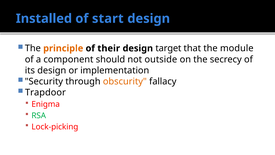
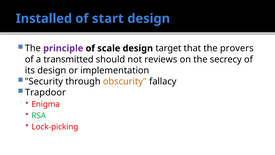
principle colour: orange -> purple (63, 48)
their: their -> scale (109, 48)
module: module -> provers (237, 48)
component: component -> transmitted (68, 59)
outside: outside -> reviews (161, 59)
